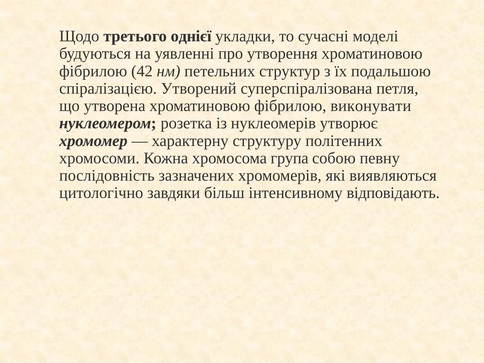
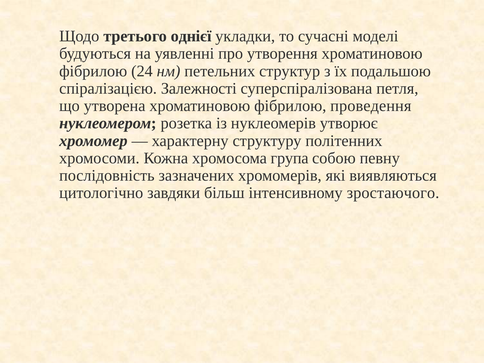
42: 42 -> 24 (142, 71)
Утворений: Утворений -> Залежності (199, 89)
виконувати: виконувати -> проведення (371, 106)
відповідають: відповідають -> зростаючого (393, 193)
